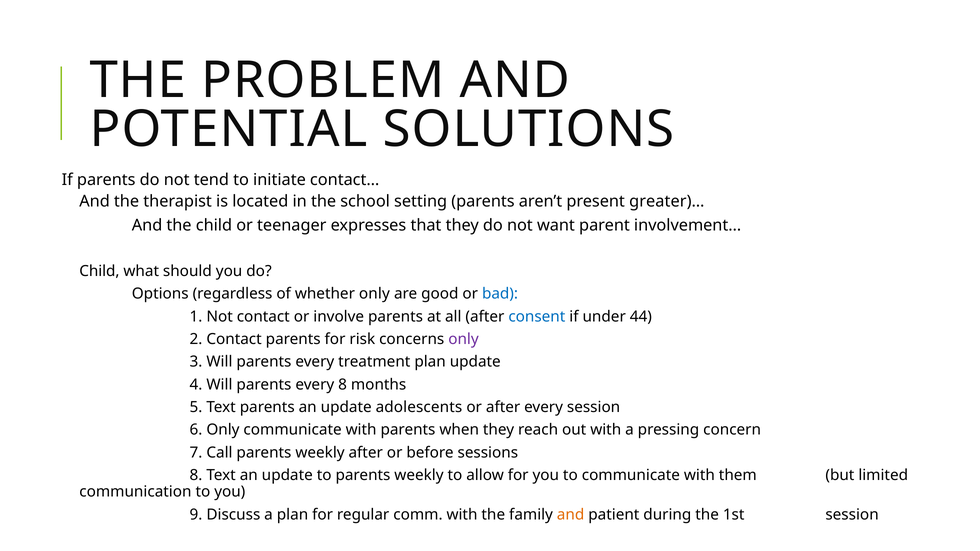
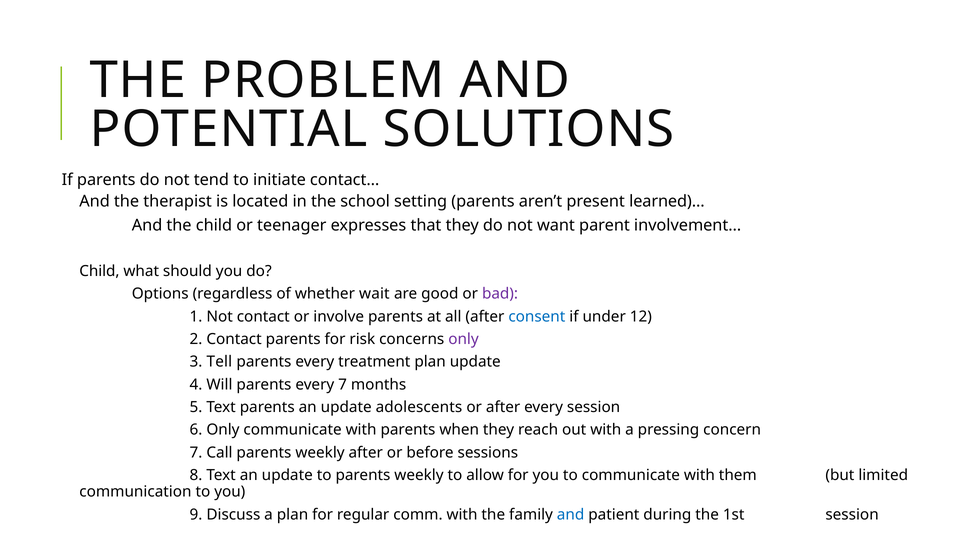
greater)…: greater)… -> learned)… (667, 202)
whether only: only -> wait (374, 294)
bad colour: blue -> purple (500, 294)
44: 44 -> 12 (641, 317)
3 Will: Will -> Tell (219, 362)
every 8: 8 -> 7 (343, 385)
and colour: orange -> blue (571, 515)
